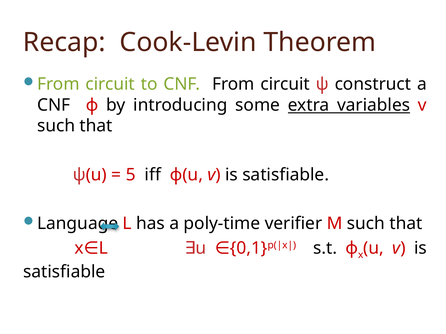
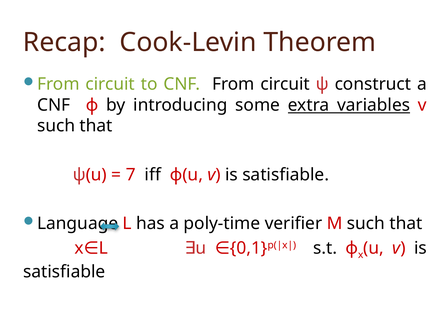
5: 5 -> 7 (131, 175)
